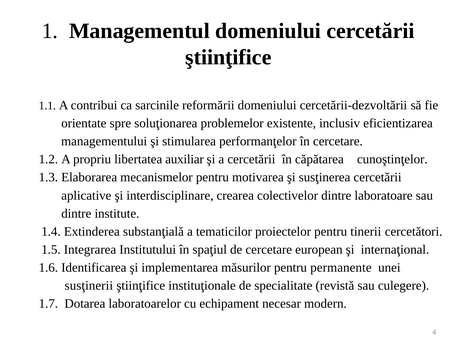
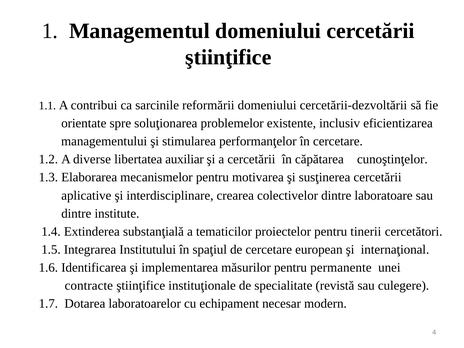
propriu: propriu -> diverse (92, 159)
susţinerii: susţinerii -> contracte (89, 286)
